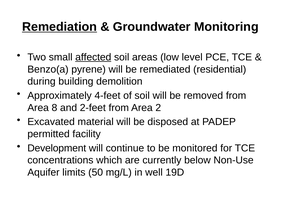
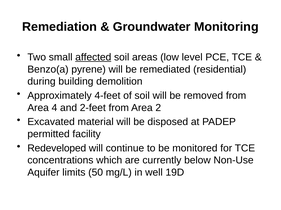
Remediation underline: present -> none (60, 27)
8: 8 -> 4 (54, 108)
Development: Development -> Redeveloped (57, 149)
